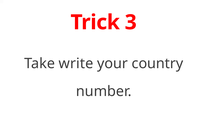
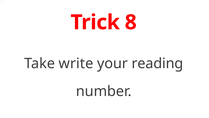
3: 3 -> 8 (131, 22)
country: country -> reading (157, 63)
